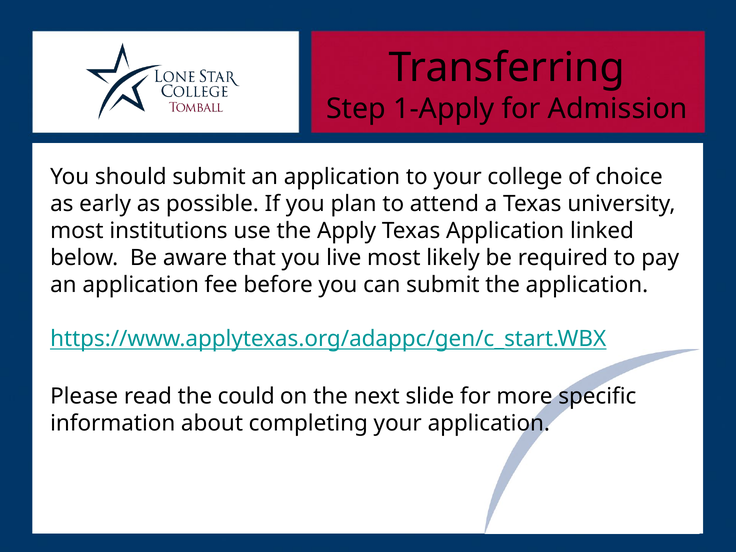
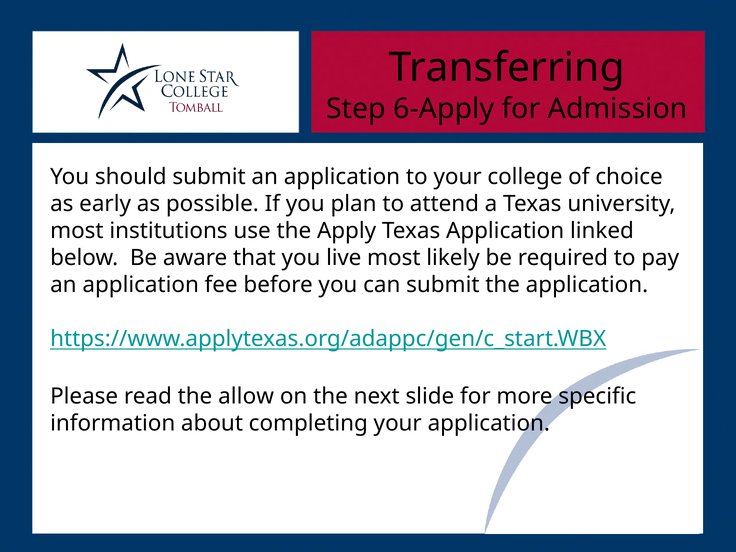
1-Apply: 1-Apply -> 6-Apply (444, 109)
could: could -> allow (246, 396)
